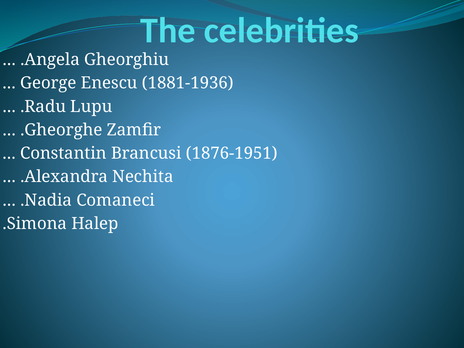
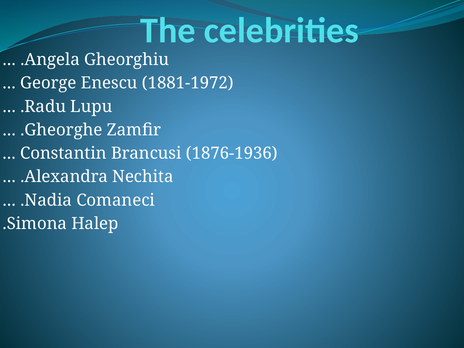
1881-1936: 1881-1936 -> 1881-1972 (188, 83)
1876-1951: 1876-1951 -> 1876-1936 (232, 153)
